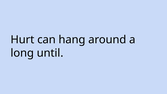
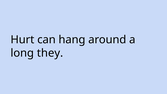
until: until -> they (50, 53)
